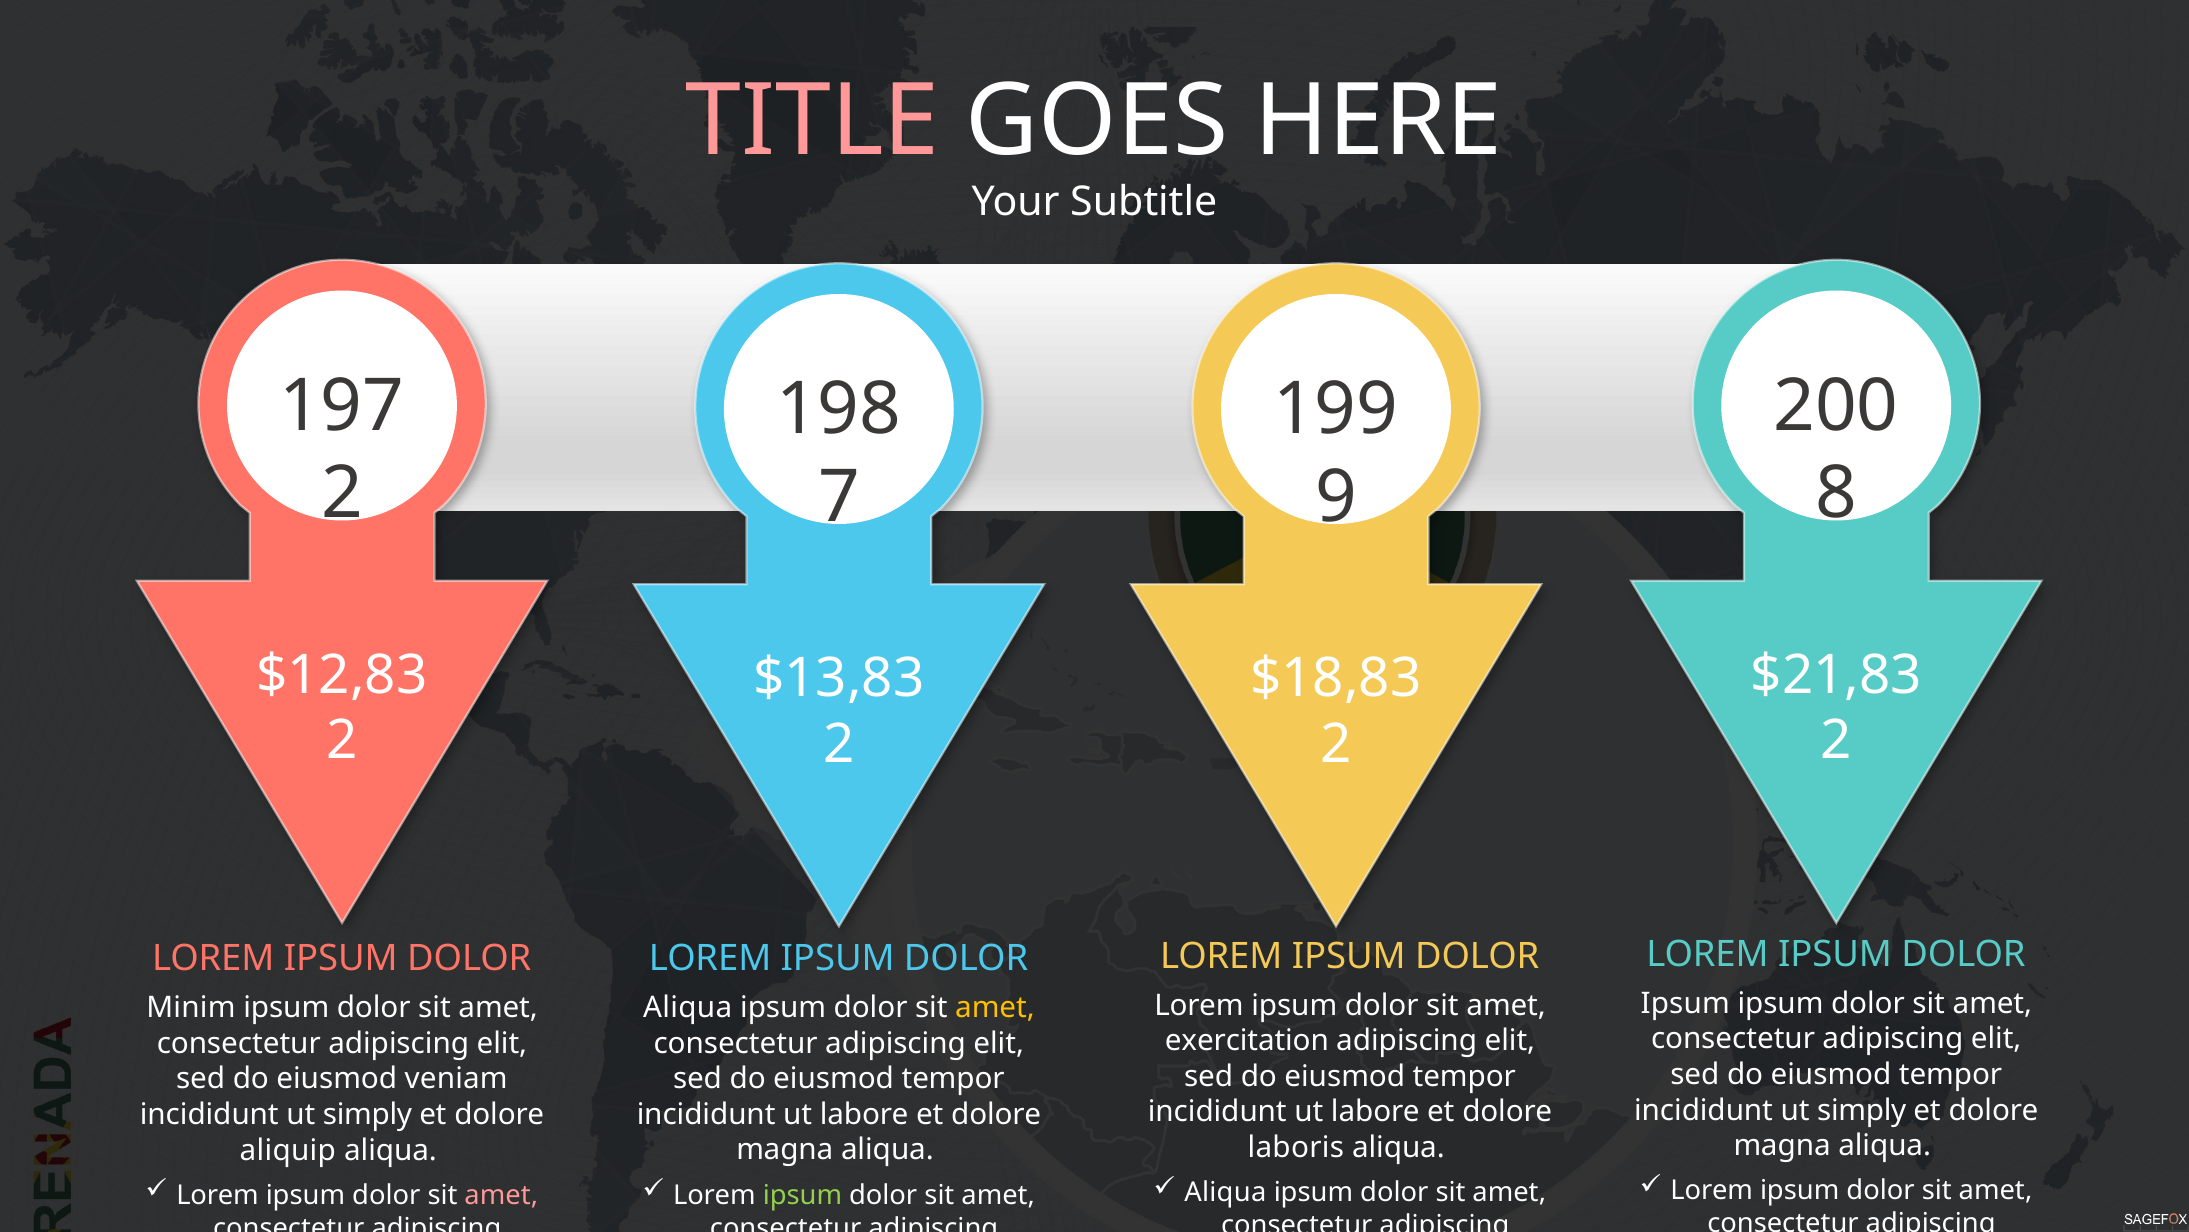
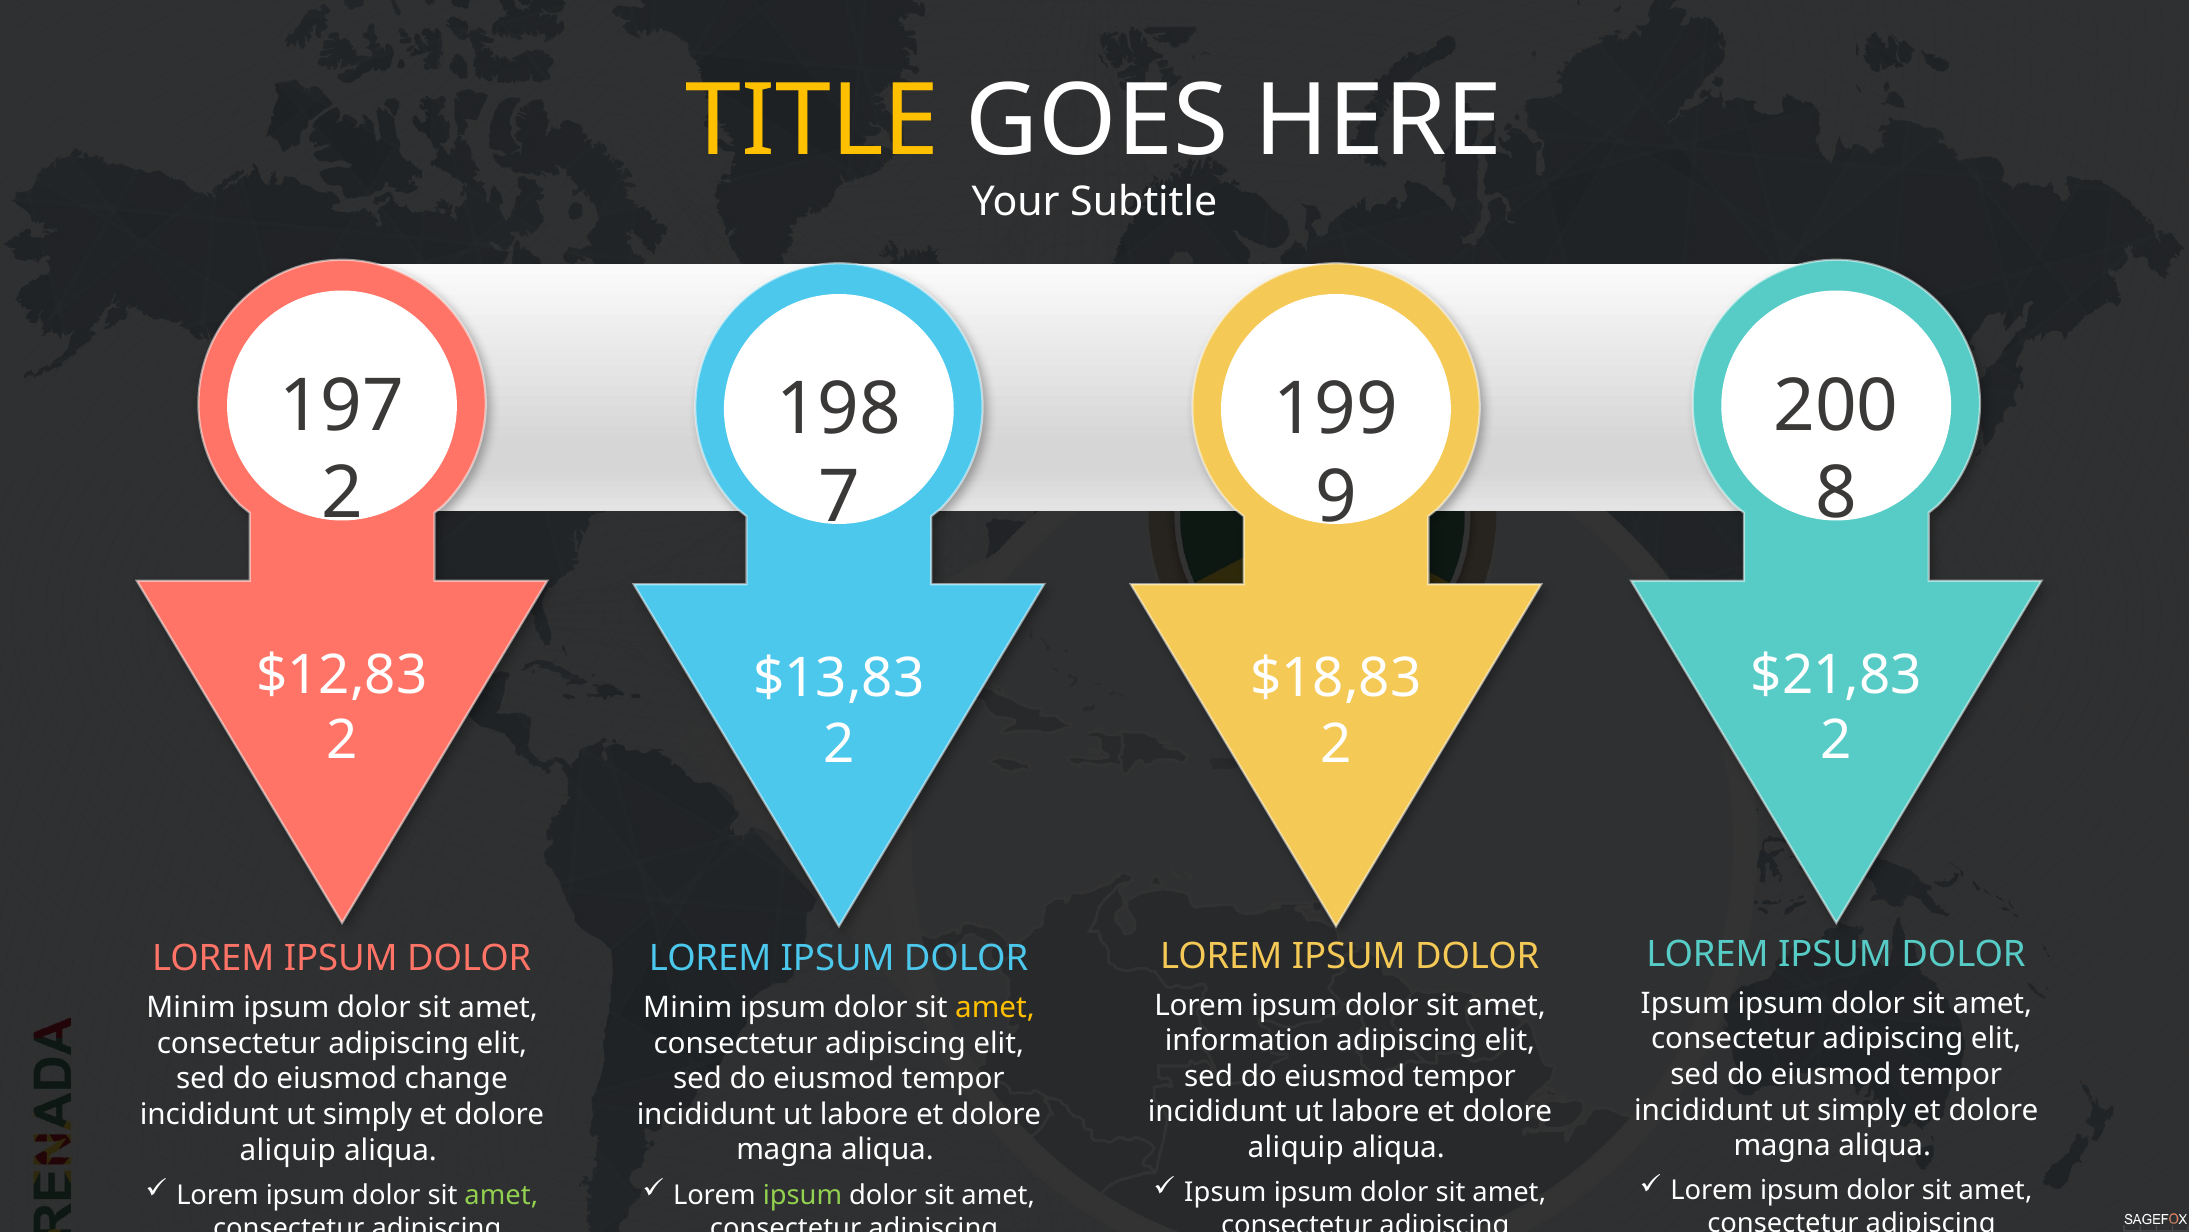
TITLE colour: pink -> yellow (813, 122)
Aliqua: Aliqua -> Minim (688, 1007)
exercitation: exercitation -> information (1247, 1040)
veniam: veniam -> change (456, 1078)
laboris: laboris -> aliquip (1296, 1147)
Aliqua: Aliqua -> Ipsum (1225, 1192)
amet colour: pink -> light green (501, 1195)
